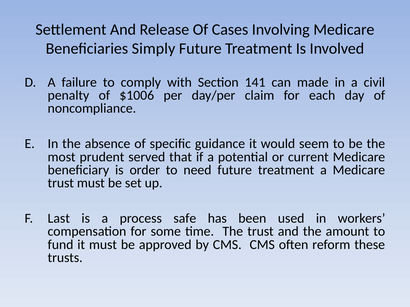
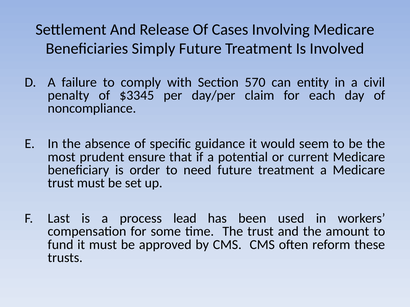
141: 141 -> 570 (255, 82)
made: made -> entity (313, 82)
$1006: $1006 -> $3345 (137, 96)
served: served -> ensure (147, 157)
safe: safe -> lead (185, 219)
